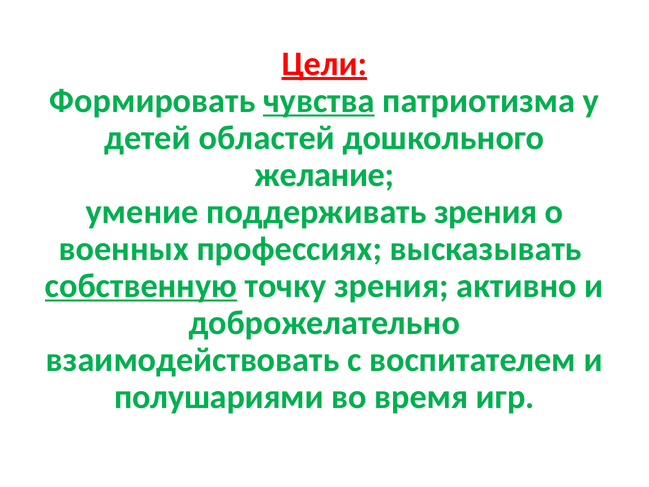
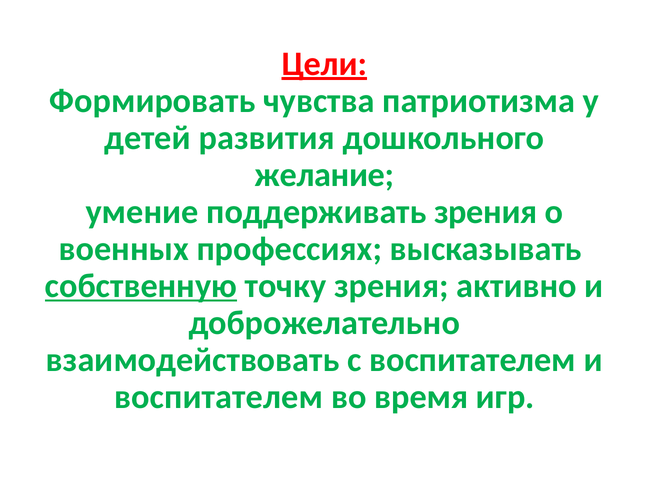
чувства underline: present -> none (319, 101)
областей: областей -> развития (267, 138)
полушариями: полушариями -> воспитателем (219, 397)
